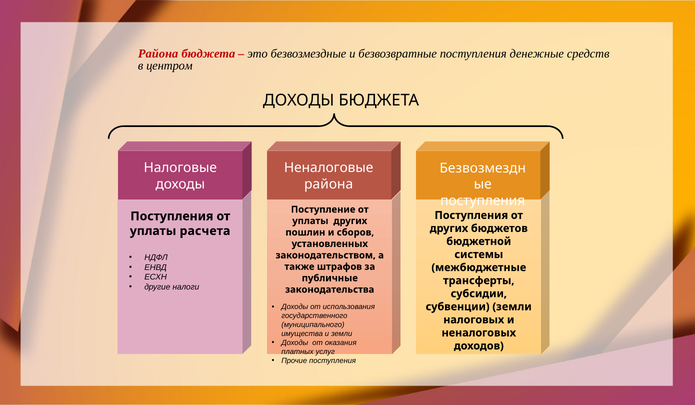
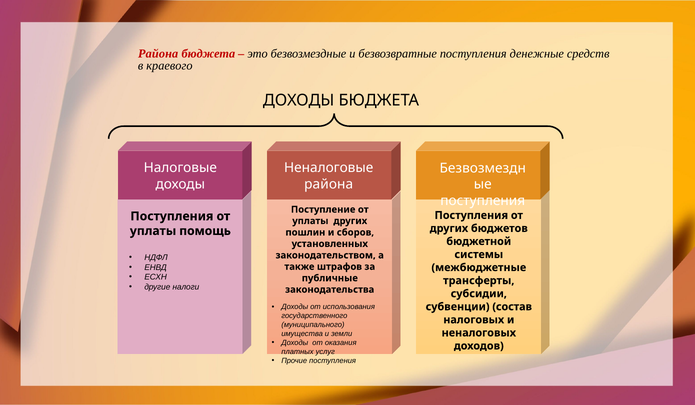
центром: центром -> краевого (169, 66)
расчета: расчета -> помощь (205, 231)
субвенции земли: земли -> состав (512, 307)
